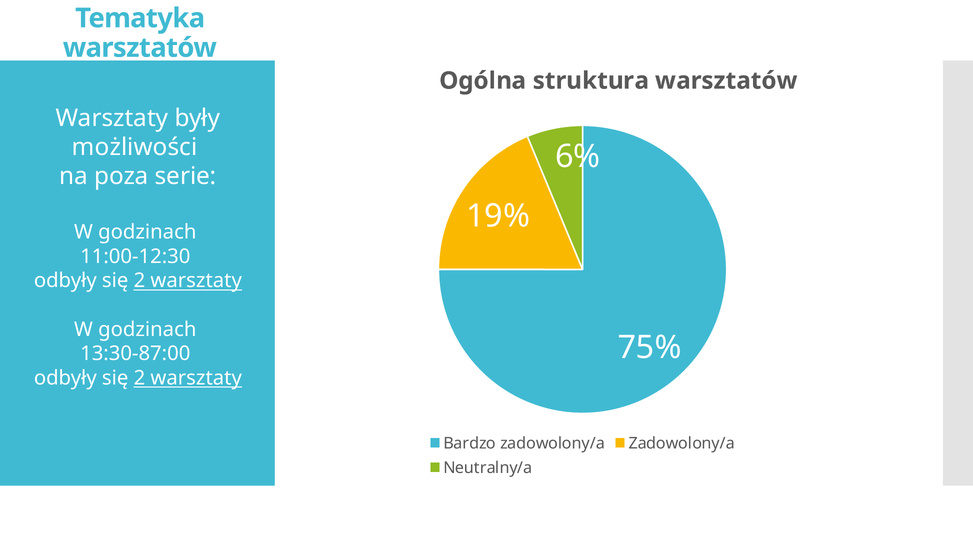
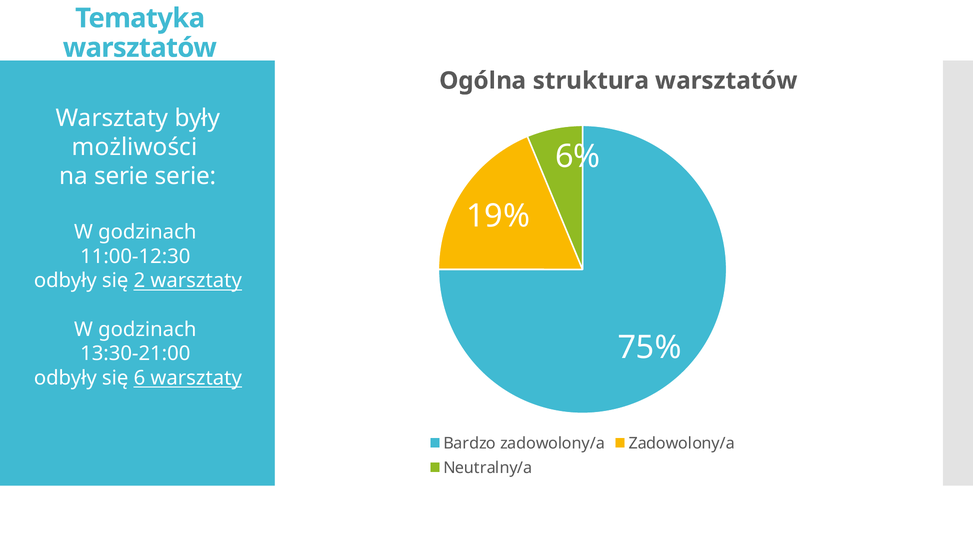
na poza: poza -> serie (121, 177)
13:30-87:00: 13:30-87:00 -> 13:30-21:00 (135, 354)
2: 2 -> 6 (139, 378)
